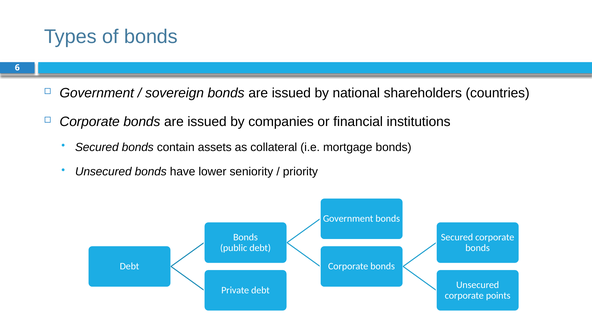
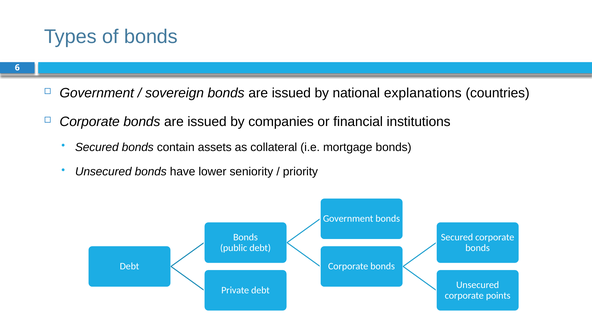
shareholders: shareholders -> explanations (423, 93)
